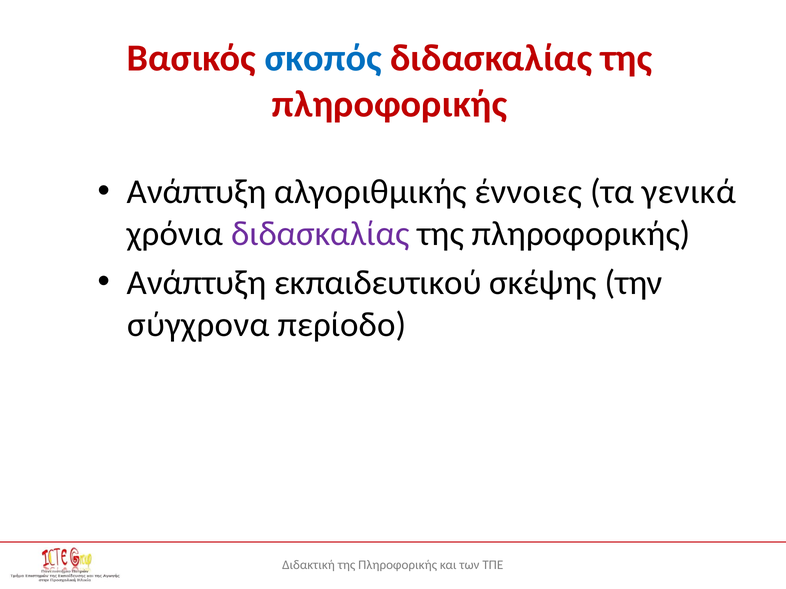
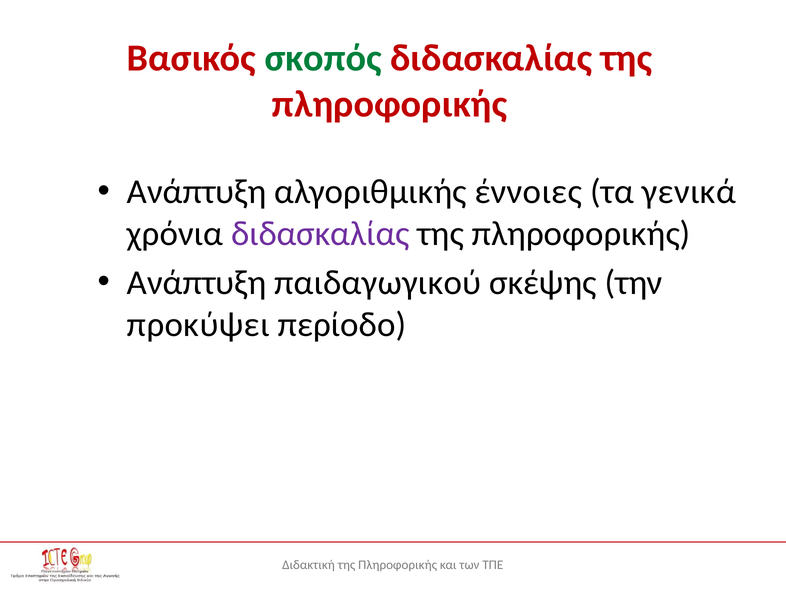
σκοπός colour: blue -> green (323, 58)
εκπαιδευτικού: εκπαιδευτικού -> παιδαγωγικού (378, 283)
σύγχρονα: σύγχρονα -> προκύψει (198, 325)
